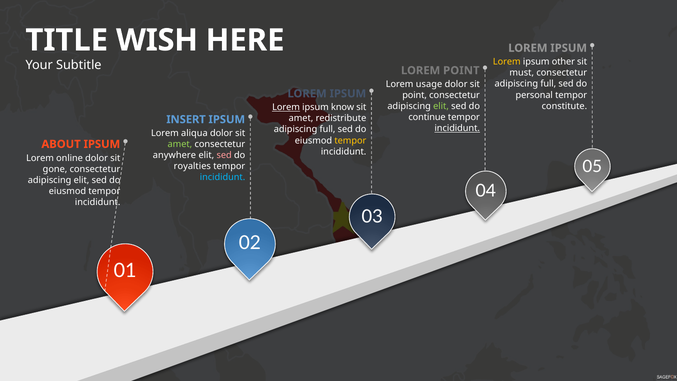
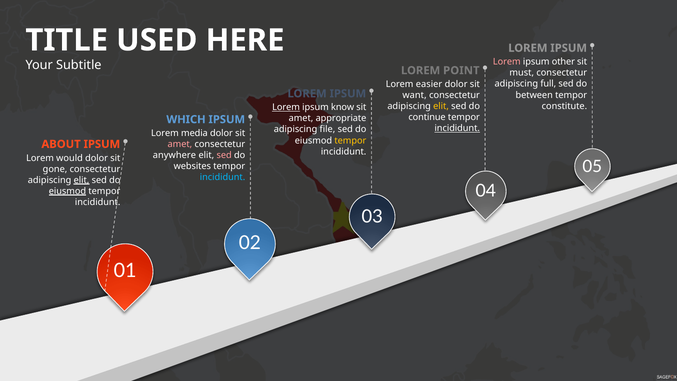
WISH: WISH -> USED (157, 40)
Lorem colour: yellow -> pink (507, 62)
usage: usage -> easier (429, 84)
personal: personal -> between (534, 95)
point: point -> want (415, 95)
elit colour: light green -> yellow (441, 106)
redistribute: redistribute -> appropriate (341, 118)
INSERT: INSERT -> WHICH (186, 119)
full: full -> file (327, 129)
aliqua: aliqua -> media (194, 133)
amet colour: light green -> pink (180, 144)
online: online -> would (70, 158)
royalties: royalties -> websites (192, 166)
elit underline: none -> present (81, 180)
eiusmod underline: none -> present (67, 191)
